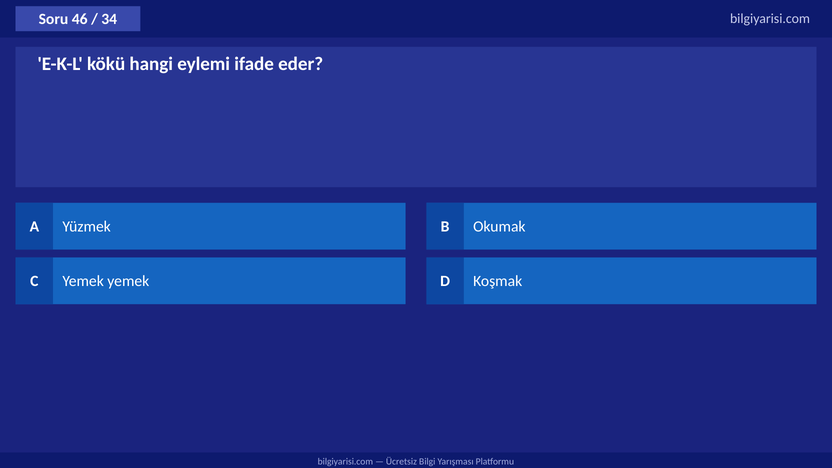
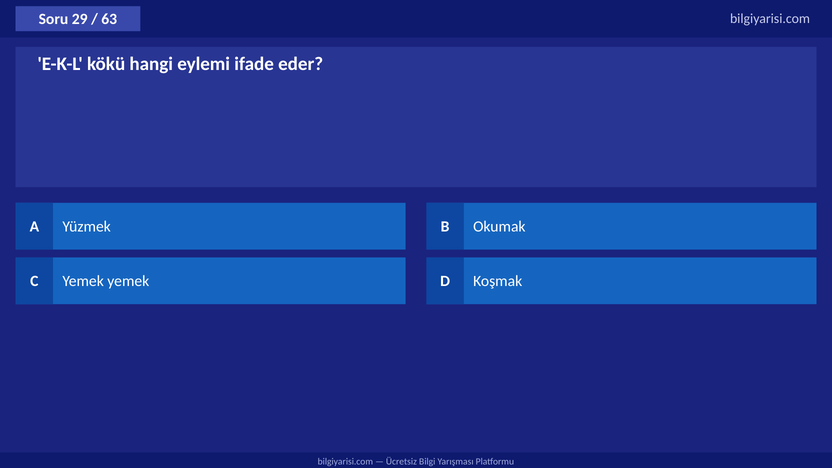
46: 46 -> 29 (80, 19)
34: 34 -> 63 (109, 19)
